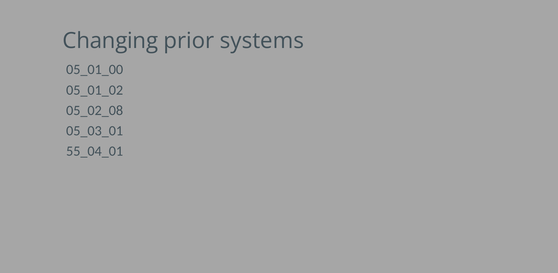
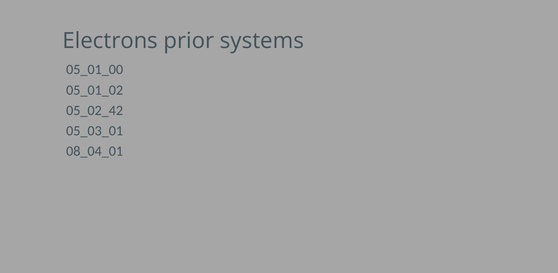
Changing: Changing -> Electrons (110, 41)
05_02_08: 05_02_08 -> 05_02_42 (95, 110)
55_04_01: 55_04_01 -> 08_04_01 (95, 151)
